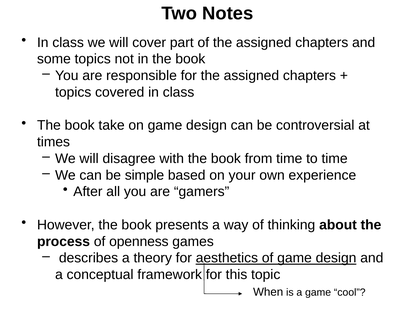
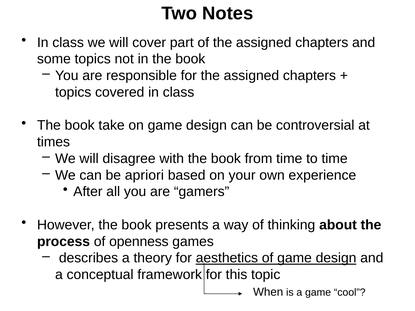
simple: simple -> apriori (144, 175)
